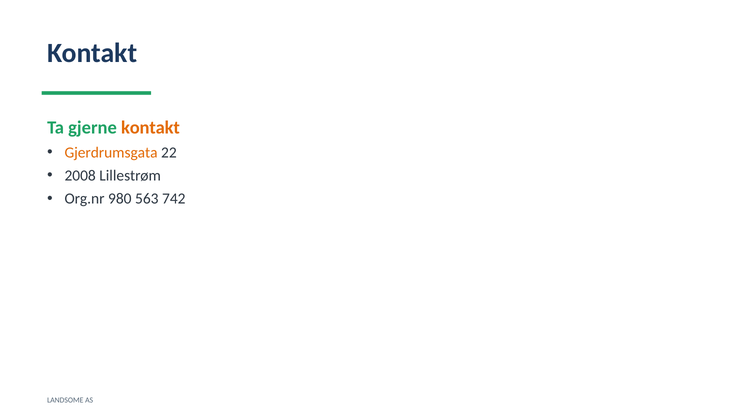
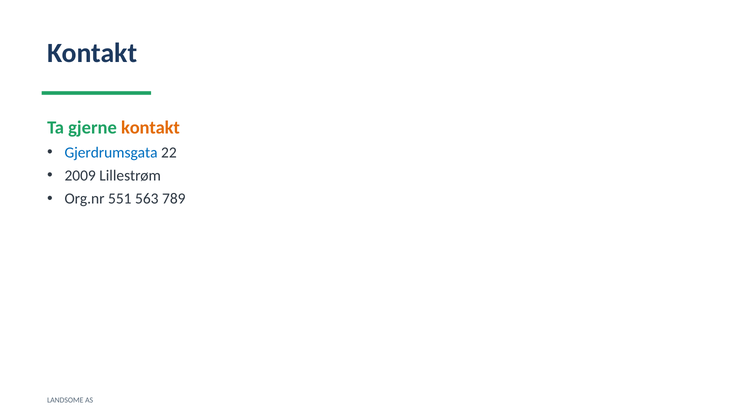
Gjerdrumsgata colour: orange -> blue (111, 152)
2008: 2008 -> 2009 (80, 176)
980: 980 -> 551 (120, 199)
742: 742 -> 789 (174, 199)
